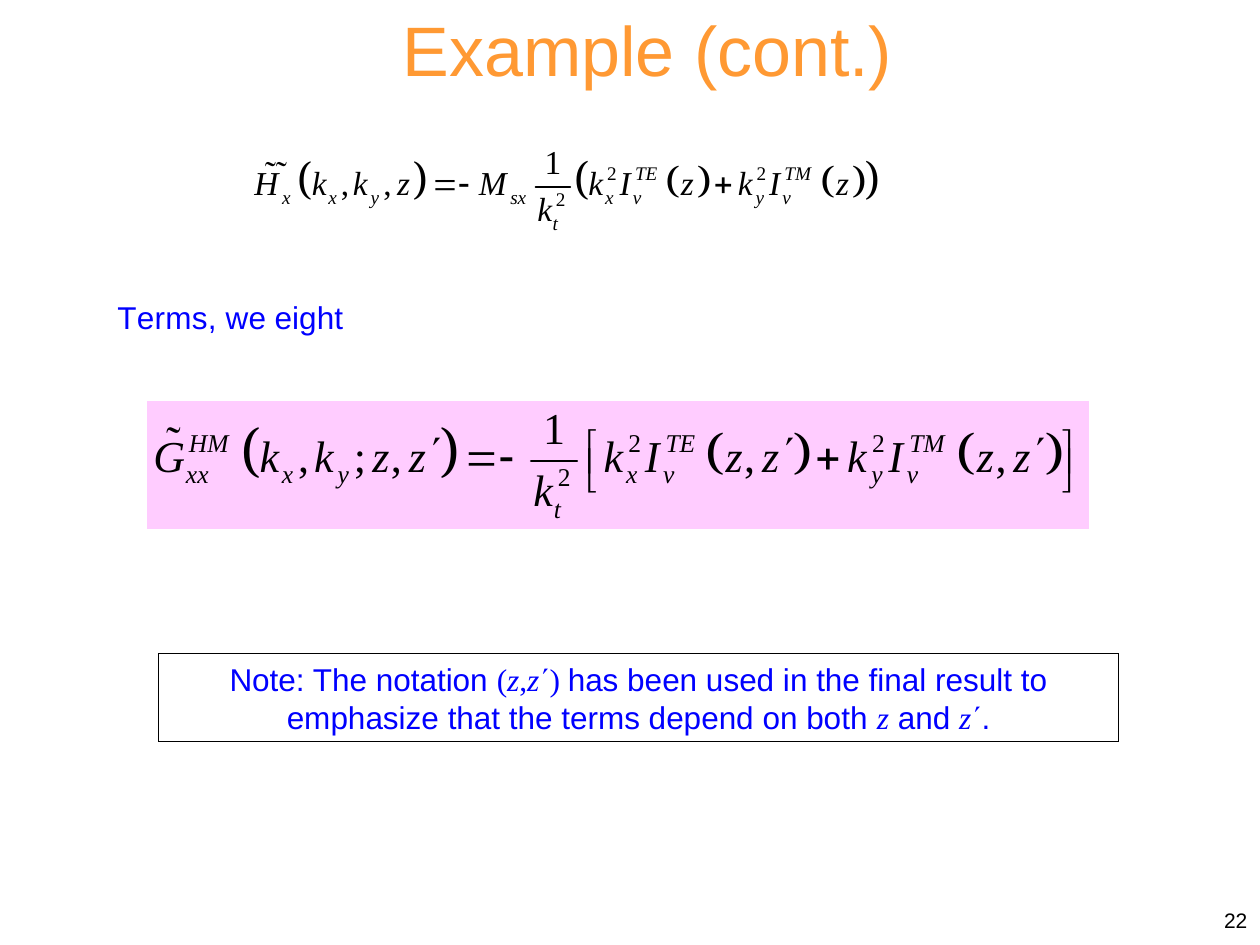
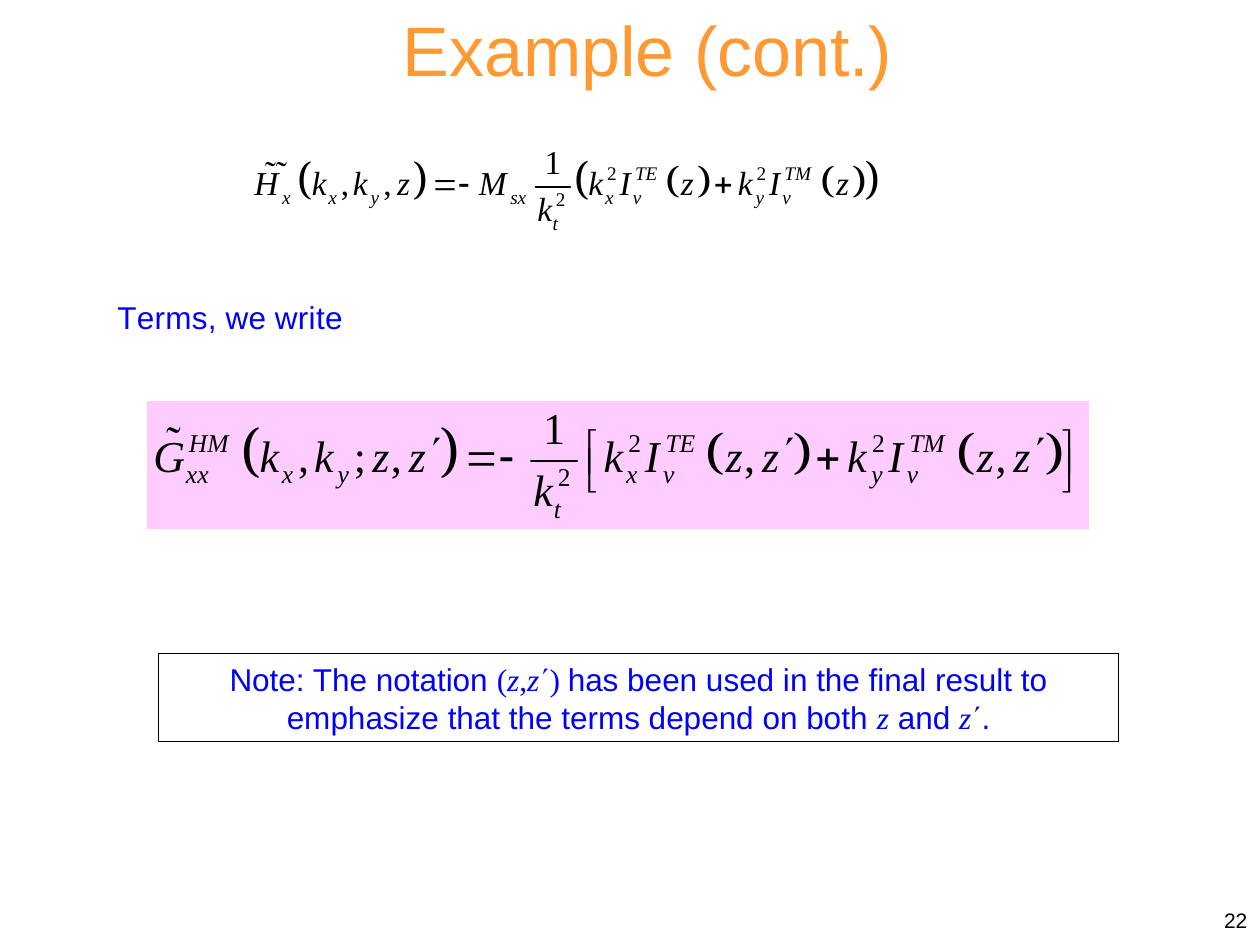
eight: eight -> write (309, 319)
